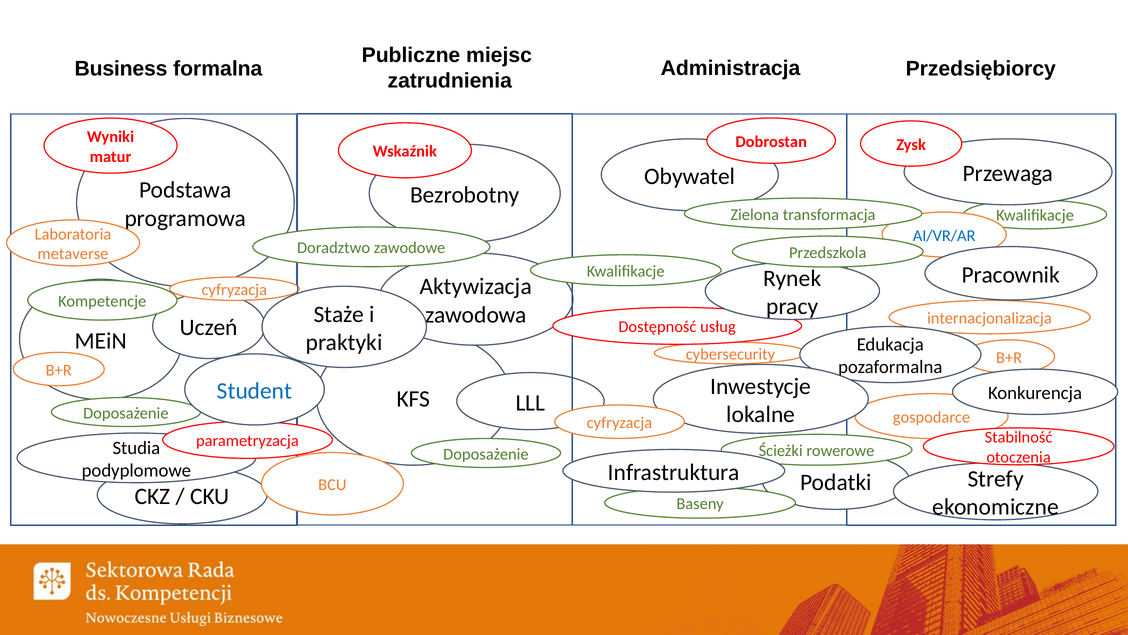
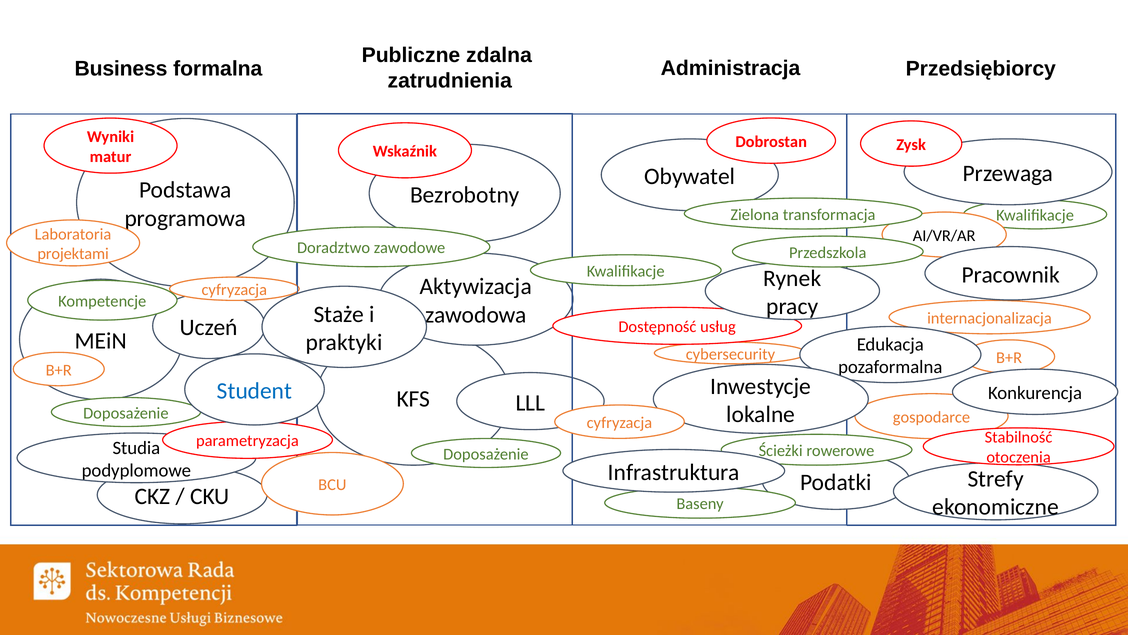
miejsc: miejsc -> zdalna (499, 55)
AI/VR/AR colour: blue -> black (944, 235)
metaverse: metaverse -> projektami (73, 254)
